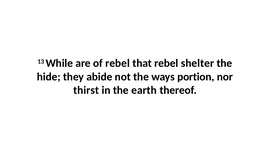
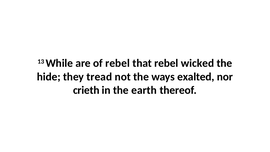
shelter: shelter -> wicked (197, 63)
abide: abide -> tread (99, 77)
portion: portion -> exalted (196, 77)
thirst: thirst -> crieth (86, 90)
